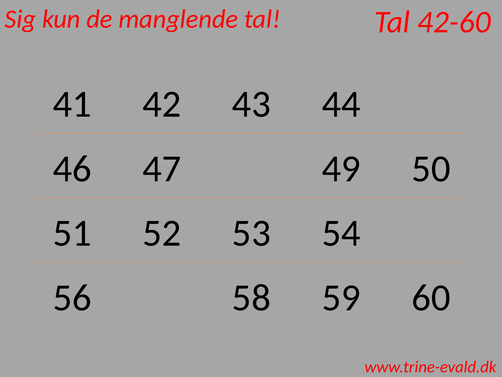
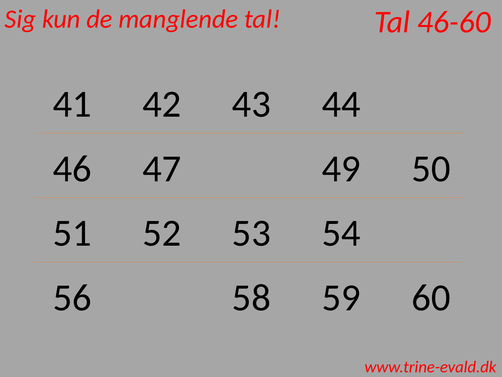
42-60: 42-60 -> 46-60 (454, 22)
